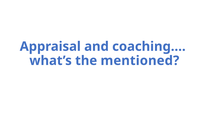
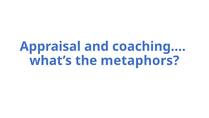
mentioned: mentioned -> metaphors (140, 60)
